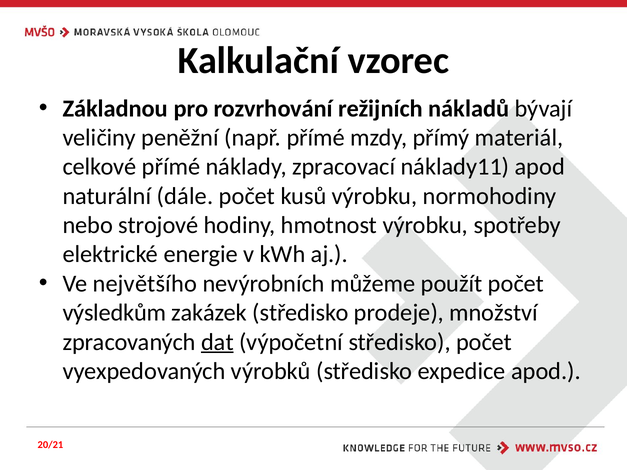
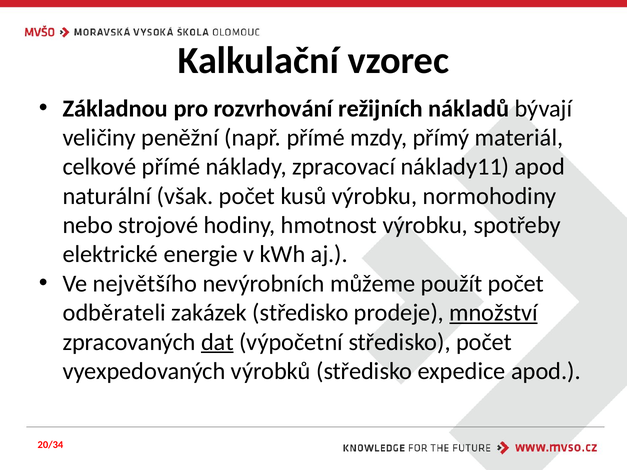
dále: dále -> však (185, 196)
výsledkům: výsledkům -> odběrateli (114, 313)
množství underline: none -> present (494, 313)
20/21: 20/21 -> 20/34 (50, 445)
